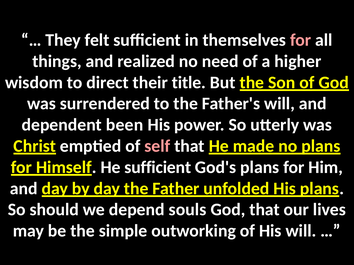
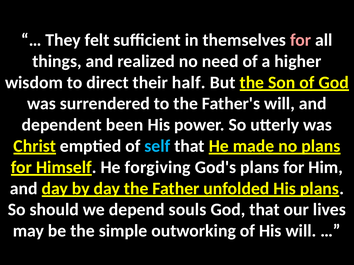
title: title -> half (189, 83)
self colour: pink -> light blue (157, 146)
He sufficient: sufficient -> forgiving (158, 168)
